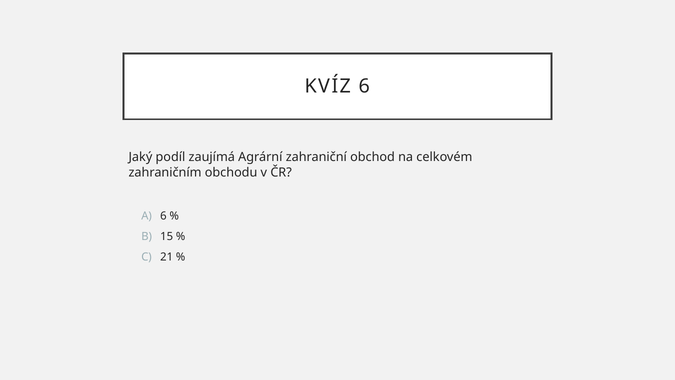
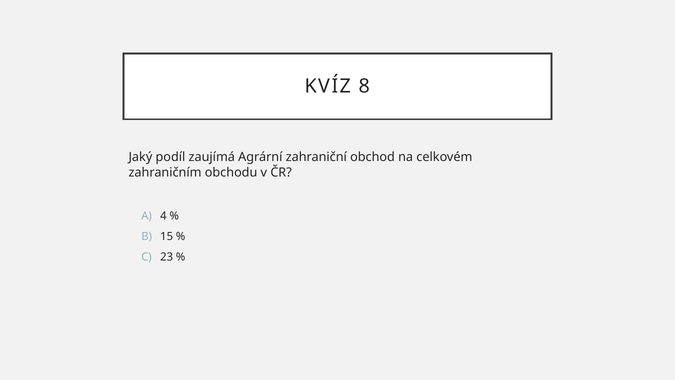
KVÍZ 6: 6 -> 8 (364, 86)
6: 6 -> 4 (163, 216)
21: 21 -> 23 (167, 257)
